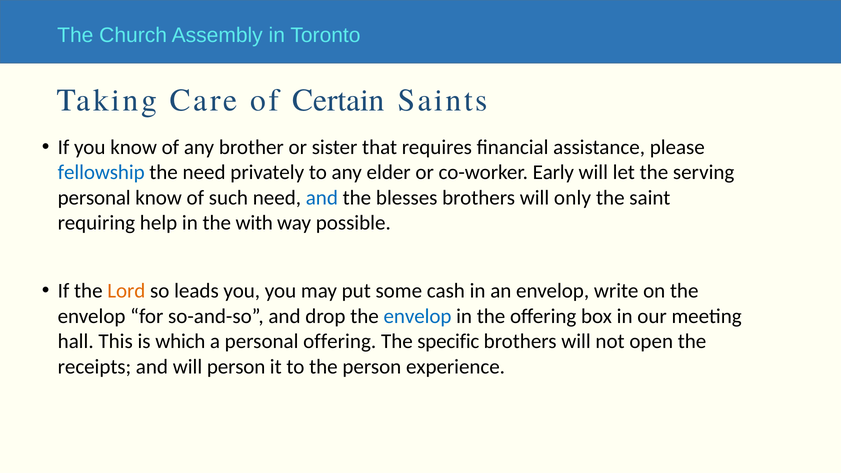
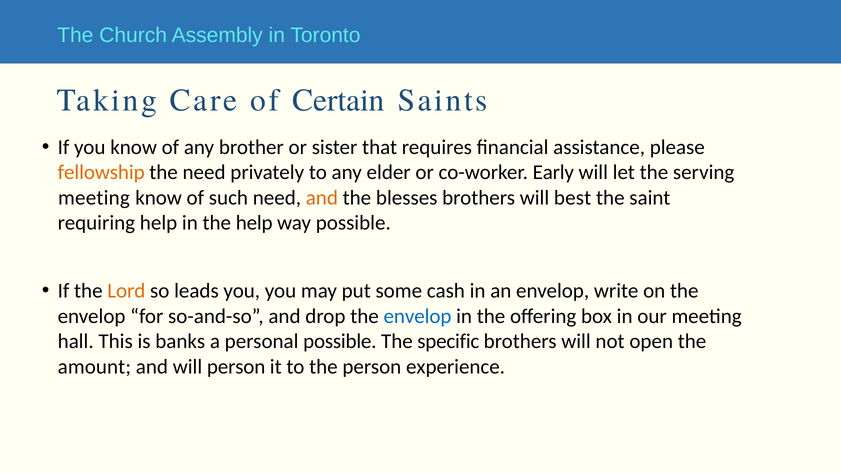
fellowship colour: blue -> orange (101, 172)
personal: personal -> meeting (94, 198)
and colour: blue -> orange (322, 198)
only: only -> best (573, 198)
the with: with -> help (254, 223)
which: which -> banks (180, 341)
personal offering: offering -> possible (340, 341)
receipts: receipts -> amount (94, 367)
